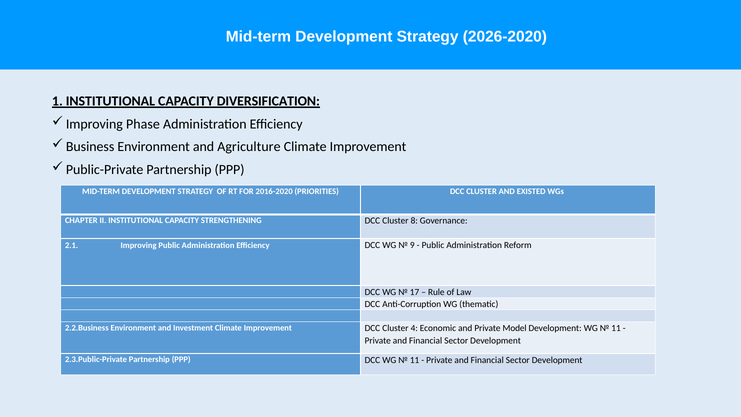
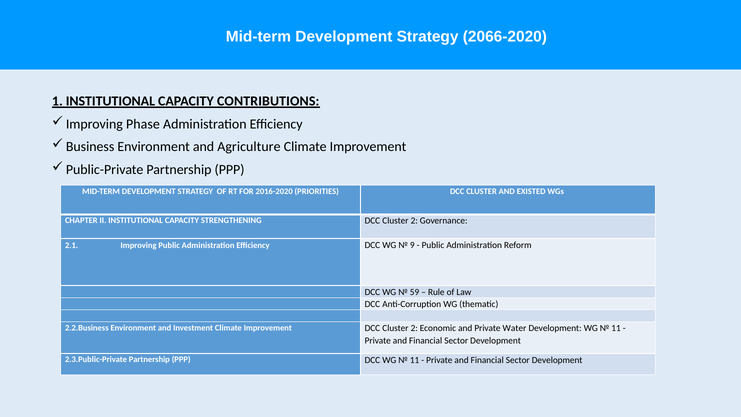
2026-2020: 2026-2020 -> 2066-2020 (505, 37)
DIVERSIFICATION: DIVERSIFICATION -> CONTRIBUTIONS (268, 101)
STRENGTHENING DCC Cluster 8: 8 -> 2 (414, 221)
17: 17 -> 59 (415, 292)
Improvement DCC Cluster 4: 4 -> 2 (414, 328)
Model: Model -> Water (515, 328)
